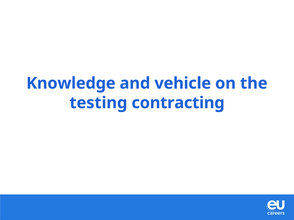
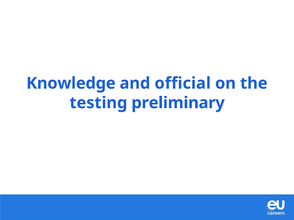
vehicle: vehicle -> official (183, 83)
contracting: contracting -> preliminary (178, 103)
